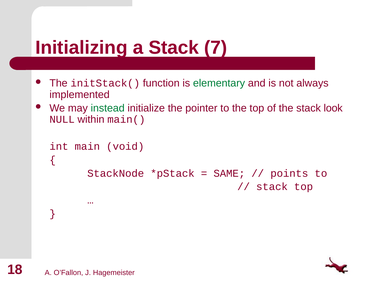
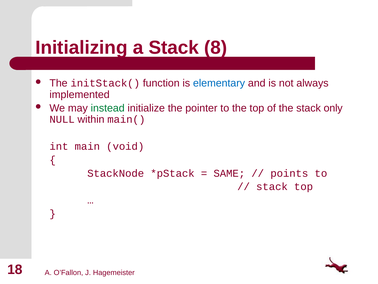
7: 7 -> 8 (216, 48)
elementary colour: green -> blue (219, 83)
look: look -> only (333, 108)
